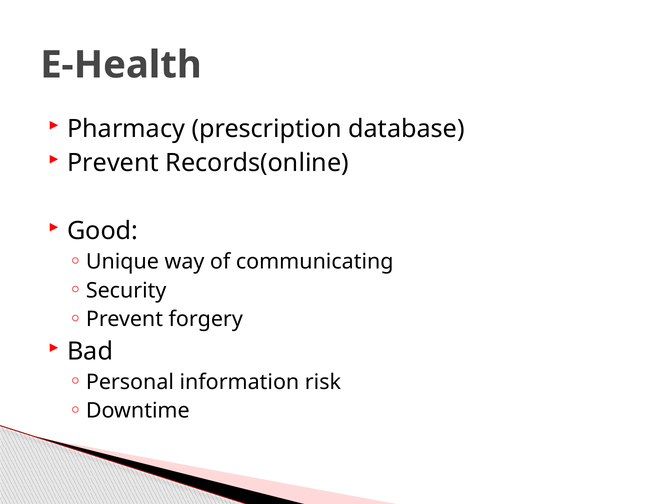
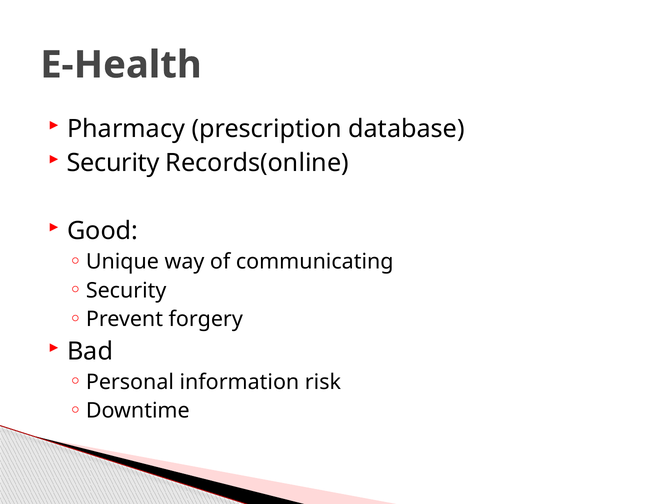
Prevent: Prevent -> Security (113, 163)
